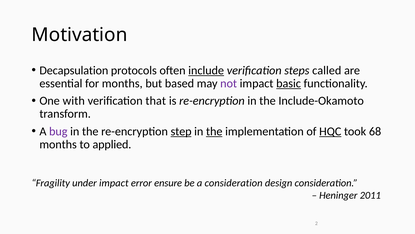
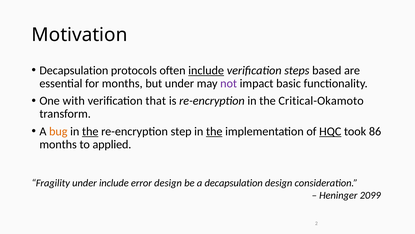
called: called -> based (327, 70)
but based: based -> under (179, 83)
basic underline: present -> none (289, 83)
Include-Okamoto: Include-Okamoto -> Critical-Okamoto (321, 101)
bug colour: purple -> orange (58, 131)
the underline: none -> present (90, 131)
step underline: present -> none (181, 131)
68: 68 -> 86 (375, 131)
under impact: impact -> include (114, 183)
error ensure: ensure -> design (168, 183)
a consideration: consideration -> decapsulation (234, 183)
2011: 2011 -> 2099 (370, 195)
